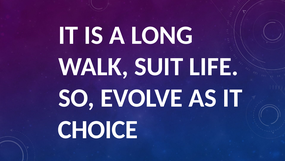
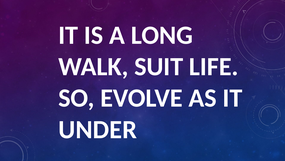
CHOICE: CHOICE -> UNDER (98, 129)
